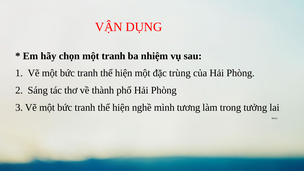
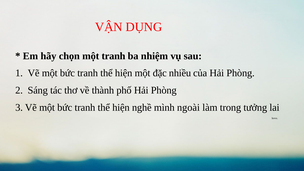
trùng: trùng -> nhiều (180, 73)
tương: tương -> ngoài (188, 107)
